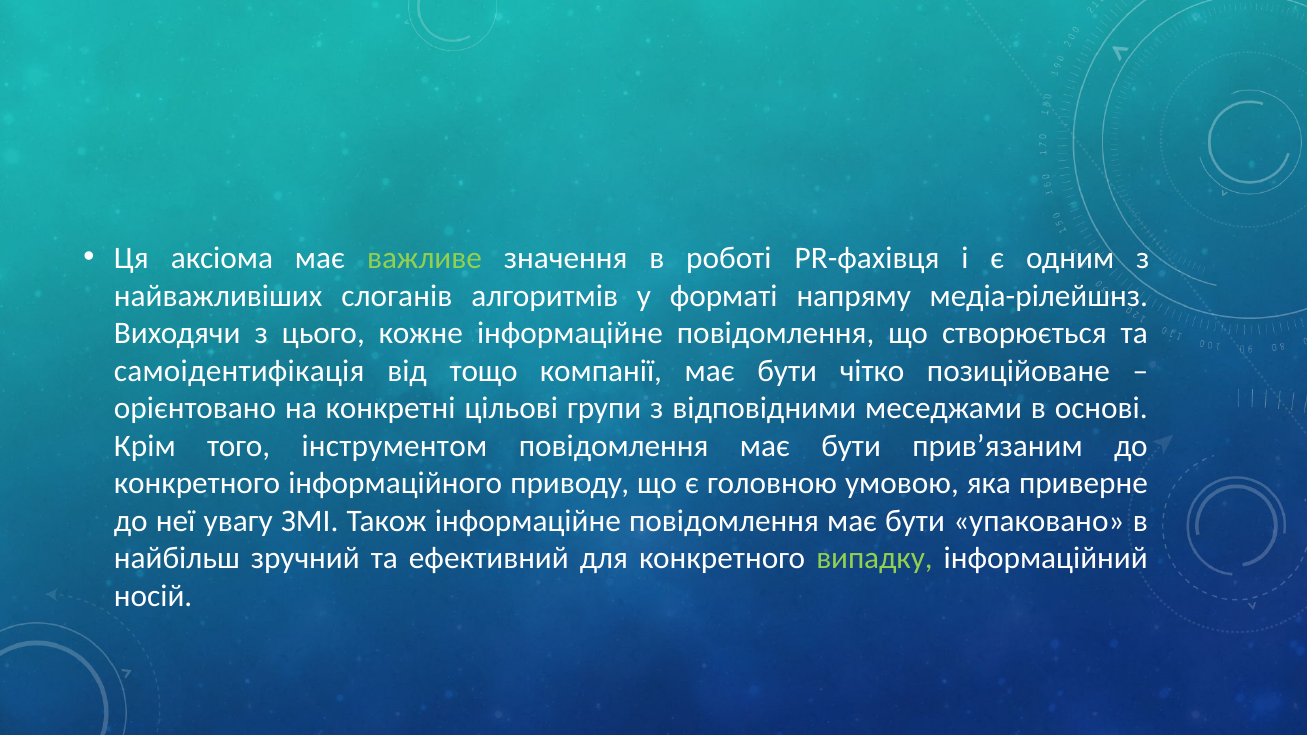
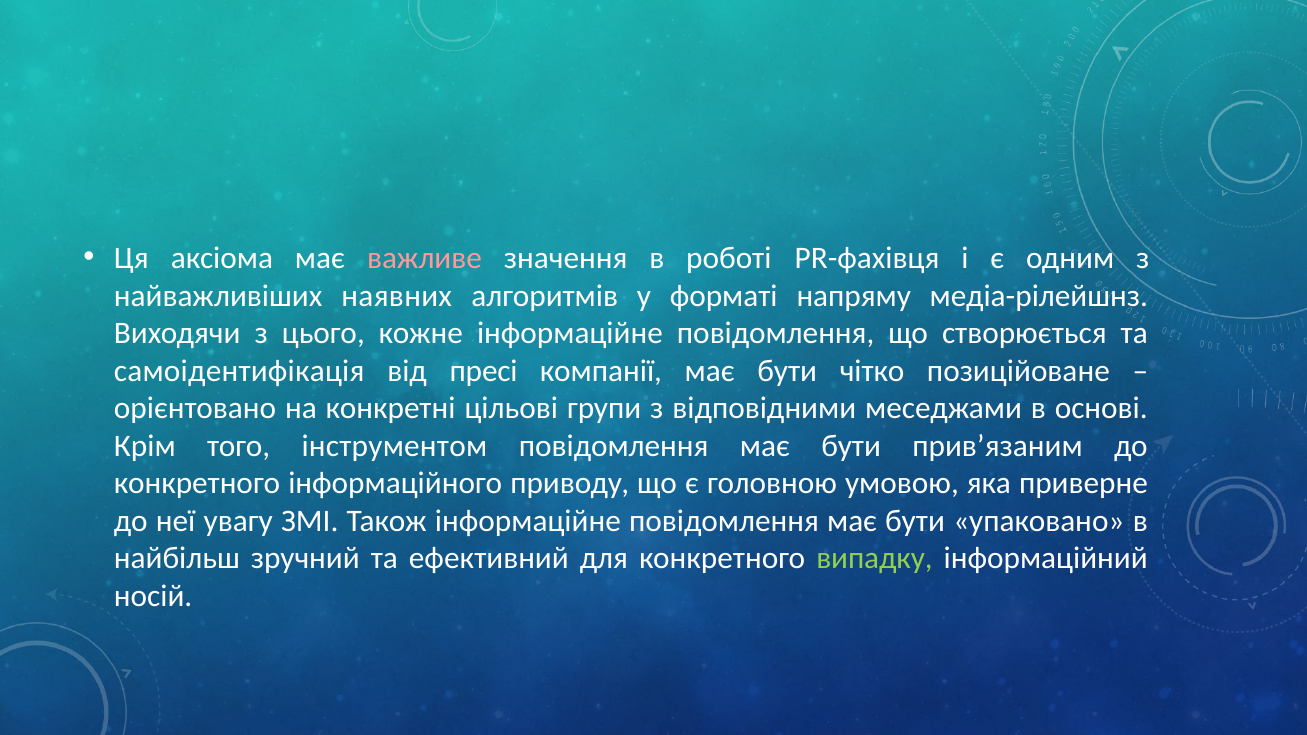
важливе colour: light green -> pink (424, 258)
слоганів: слоганів -> наявних (397, 296)
тощо: тощо -> пресі (484, 371)
